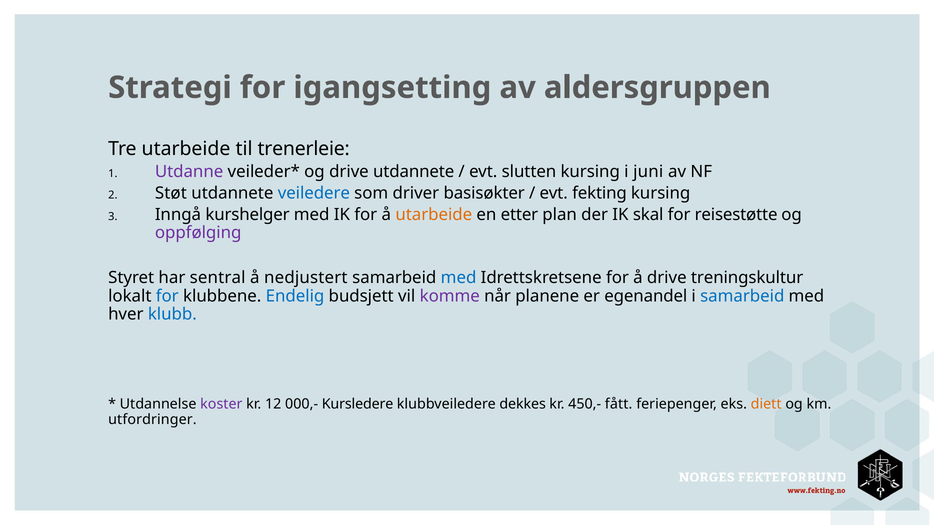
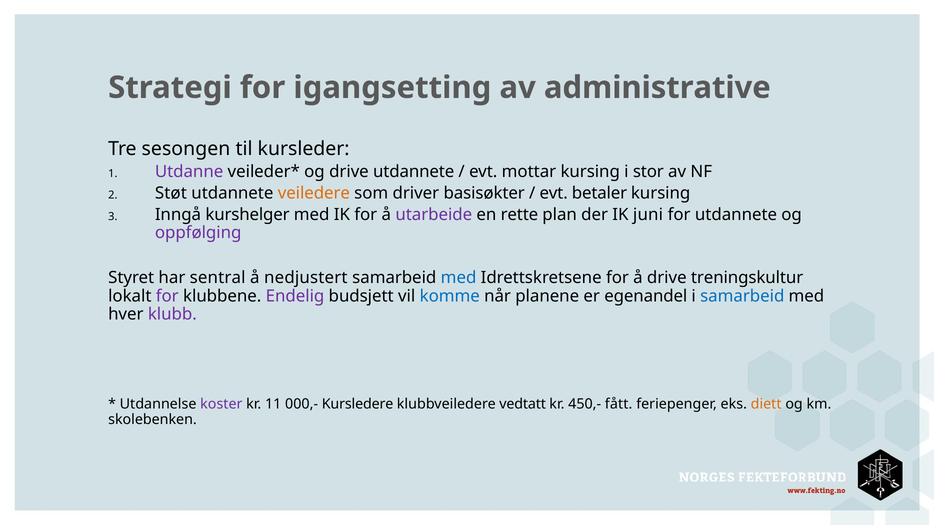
aldersgruppen: aldersgruppen -> administrative (657, 88)
Tre utarbeide: utarbeide -> sesongen (186, 149)
trenerleie: trenerleie -> kursleder (304, 149)
slutten: slutten -> mottar (529, 172)
juni: juni -> stor (648, 172)
veiledere colour: blue -> orange (314, 193)
fekting: fekting -> betaler (599, 193)
utarbeide colour: orange -> purple (434, 215)
etter: etter -> rette (519, 215)
skal: skal -> juni (648, 215)
for reisestøtte: reisestøtte -> utdannete (736, 215)
for colour: blue -> purple (167, 296)
Endelig colour: blue -> purple (295, 296)
komme colour: purple -> blue (450, 296)
klubb colour: blue -> purple (172, 314)
12: 12 -> 11 (273, 404)
dekkes: dekkes -> vedtatt (523, 404)
utfordringer: utfordringer -> skolebenken (152, 420)
